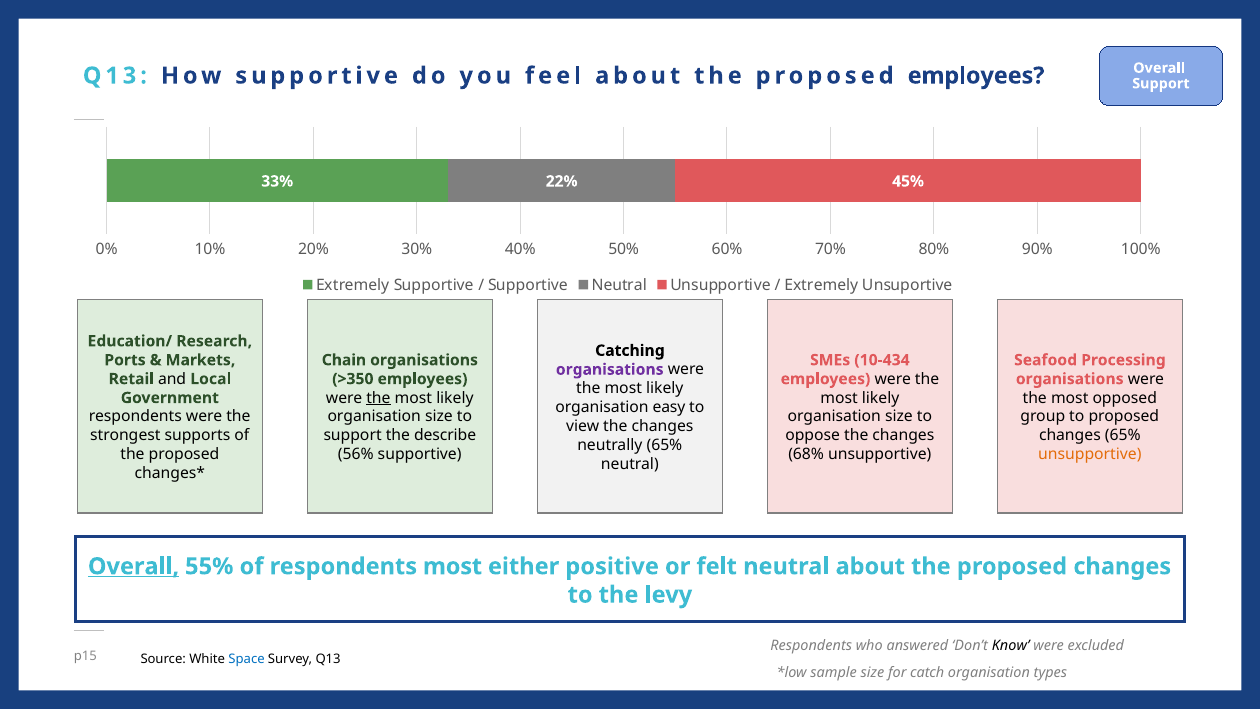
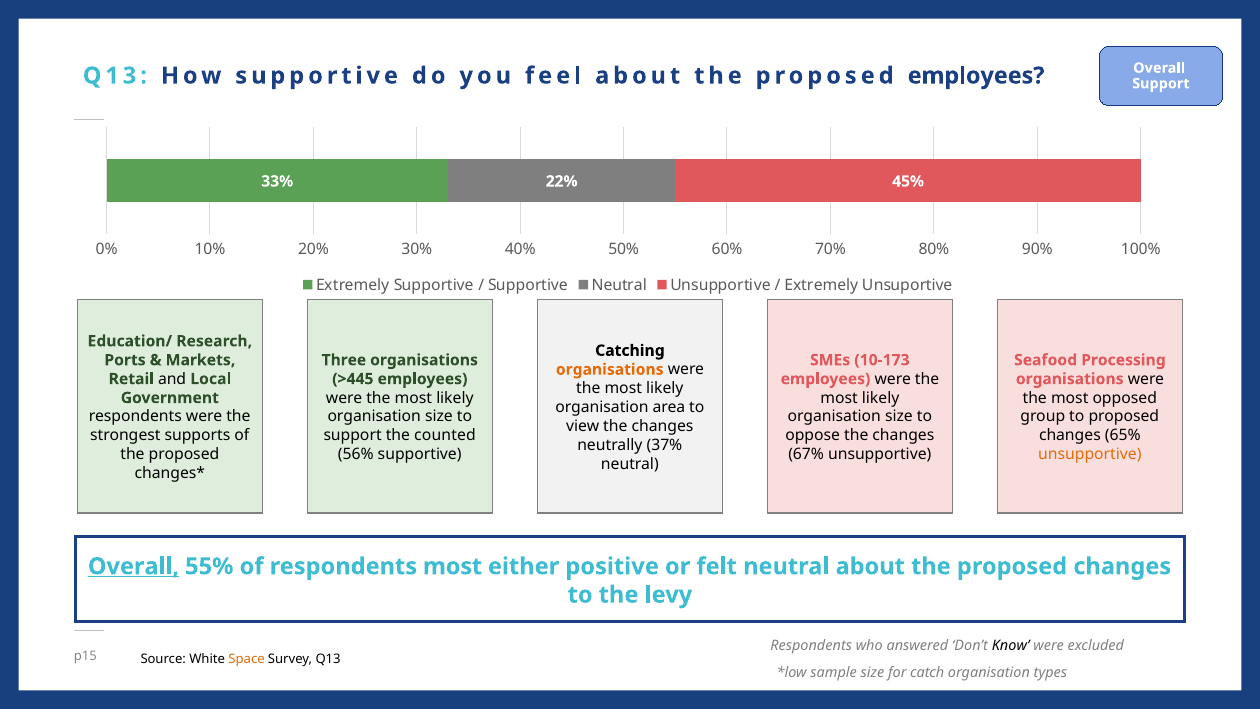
Chain: Chain -> Three (344, 360)
10-434: 10-434 -> 10-173 (882, 360)
organisations colour: purple -> orange (610, 369)
>350: >350 -> >445 (353, 379)
the underline: present -> none (378, 398)
easy: easy -> area (669, 407)
describe: describe -> counted (445, 436)
neutrally 65%: 65% -> 37% (664, 445)
68%: 68% -> 67% (806, 454)
Space colour: blue -> orange (247, 659)
